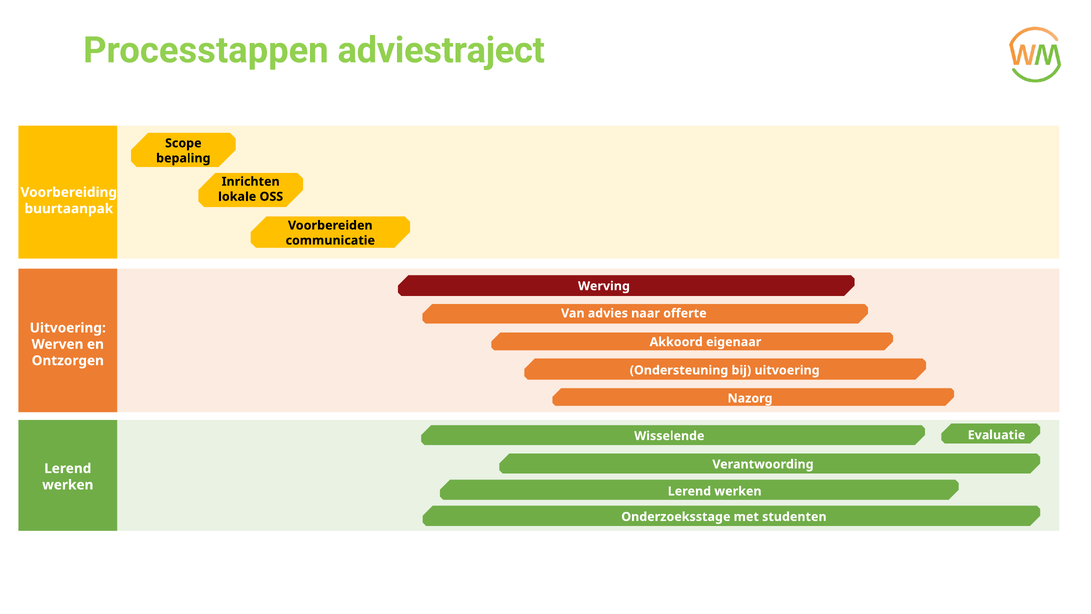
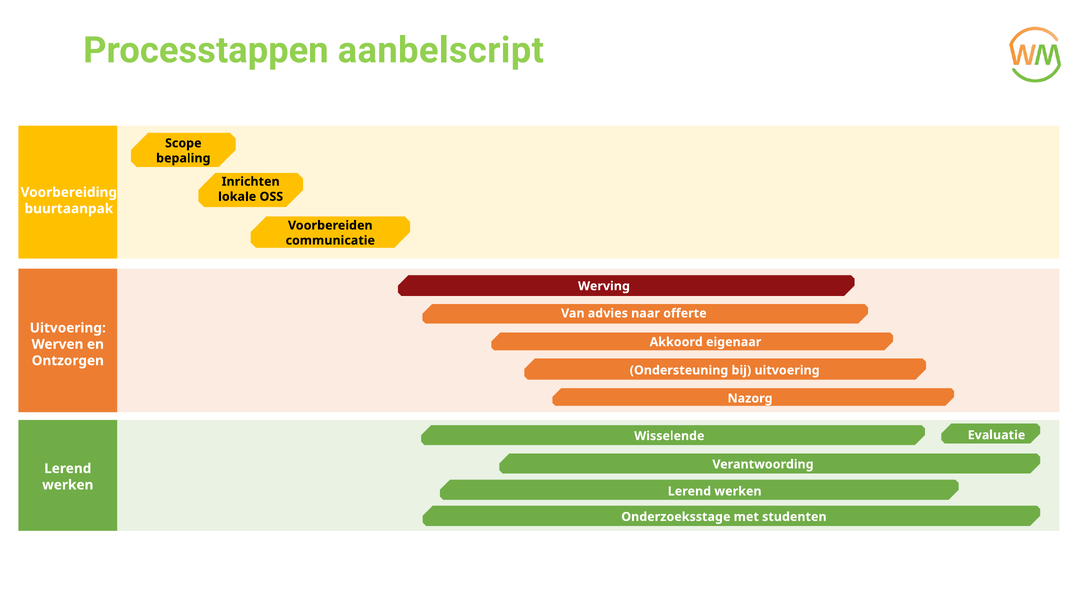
adviestraject: adviestraject -> aanbelscript (441, 50)
